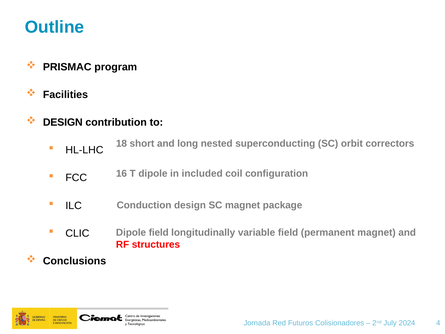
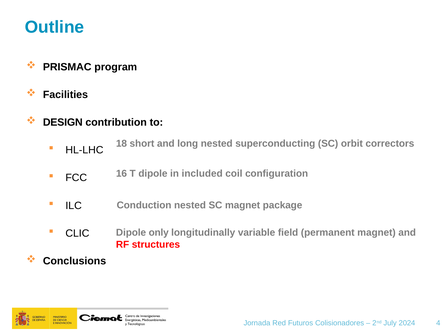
Conduction design: design -> nested (190, 205)
Dipole field: field -> only (159, 232)
